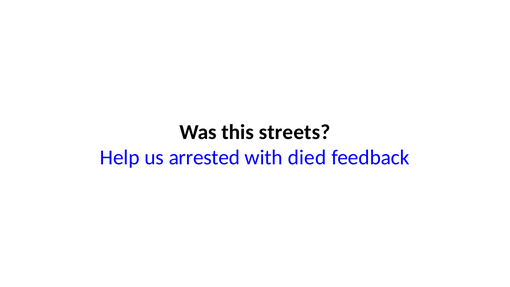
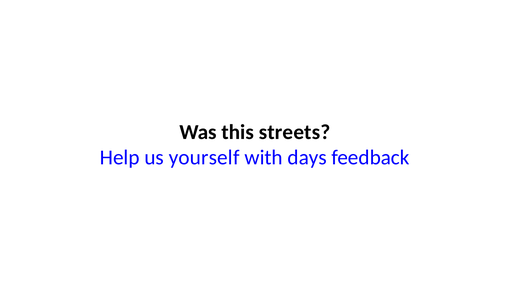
arrested: arrested -> yourself (204, 157)
died: died -> days (307, 157)
